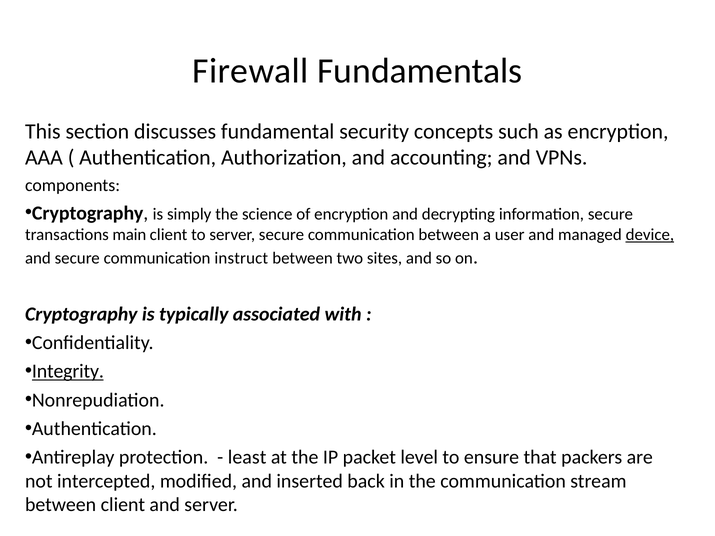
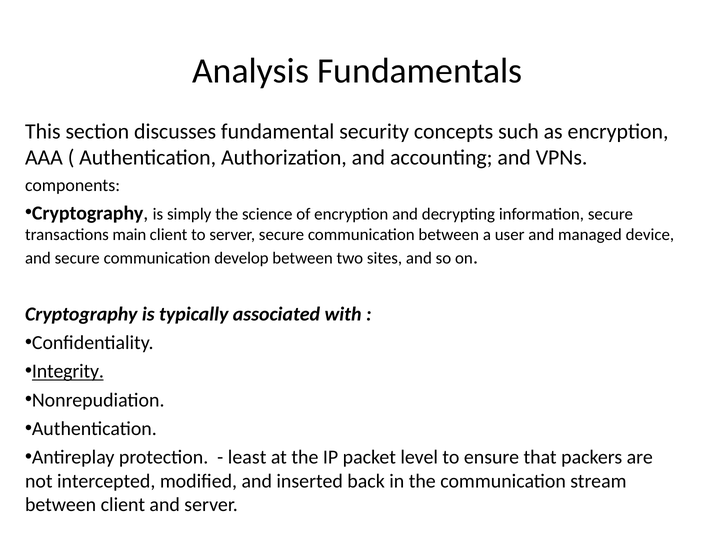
Firewall: Firewall -> Analysis (251, 71)
device underline: present -> none (650, 235)
instruct: instruct -> develop (241, 258)
